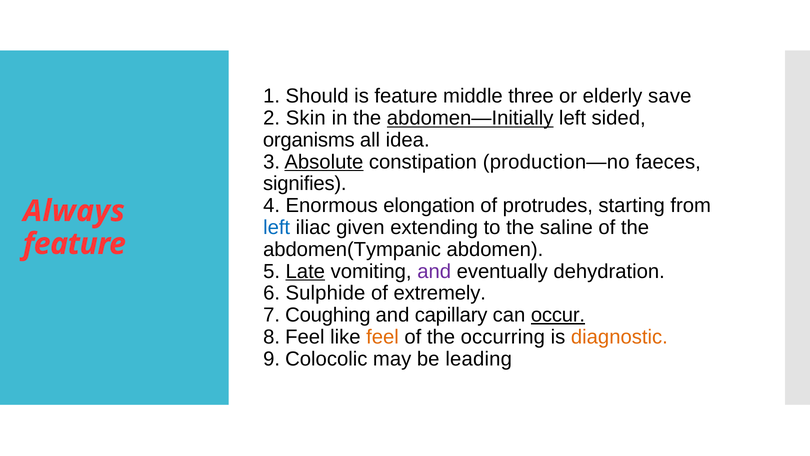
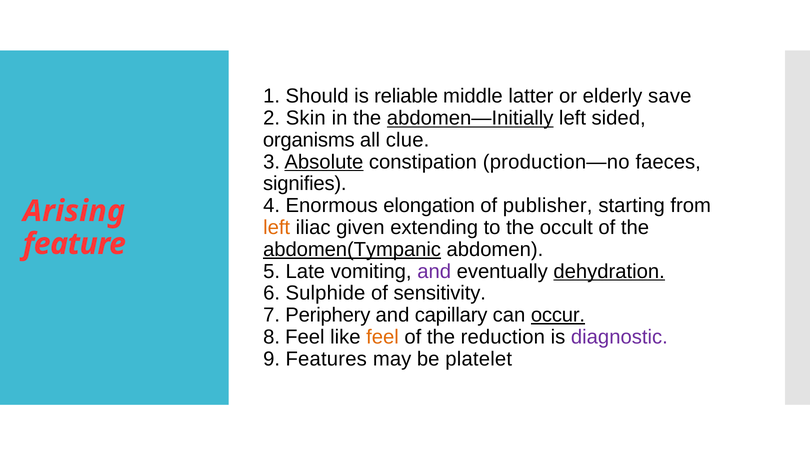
is feature: feature -> reliable (406, 96)
three: three -> latter (531, 96)
idea: idea -> clue (408, 140)
protrudes: protrudes -> publisher (548, 206)
Always: Always -> Arising (74, 211)
left colour: blue -> orange (277, 227)
saline: saline -> occult (566, 227)
abdomen(Tympanic underline: none -> present (352, 249)
Late underline: present -> none (305, 271)
dehydration underline: none -> present (609, 271)
extremely: extremely -> sensitivity (440, 293)
Coughing: Coughing -> Periphery (328, 315)
occurring: occurring -> reduction (503, 337)
diagnostic colour: orange -> purple (619, 337)
Colocolic: Colocolic -> Features (326, 359)
leading: leading -> platelet (479, 359)
